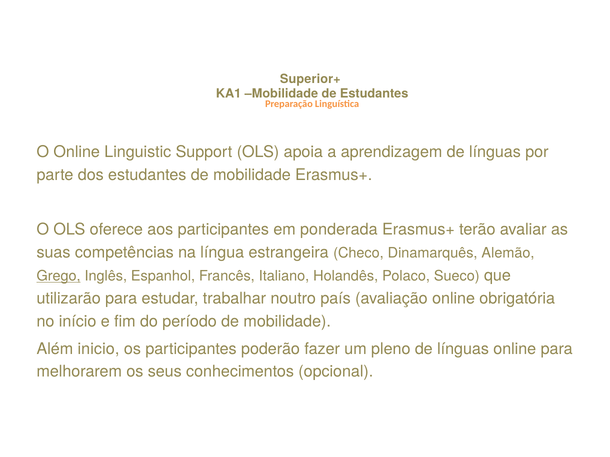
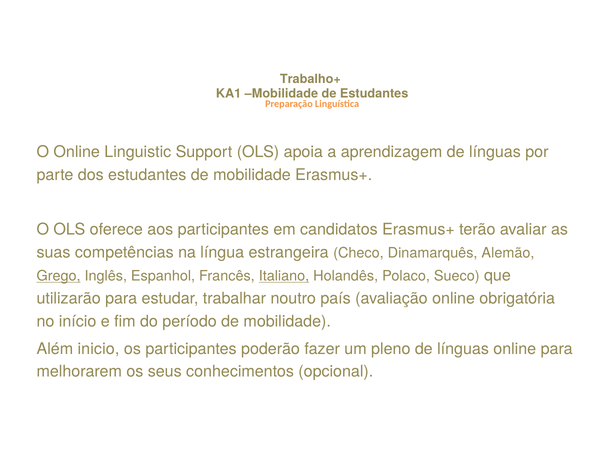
Superior+: Superior+ -> Trabalho+ (310, 79)
ponderada: ponderada -> candidatos (339, 230)
Italiano underline: none -> present (284, 276)
